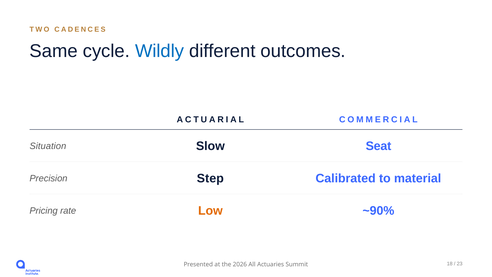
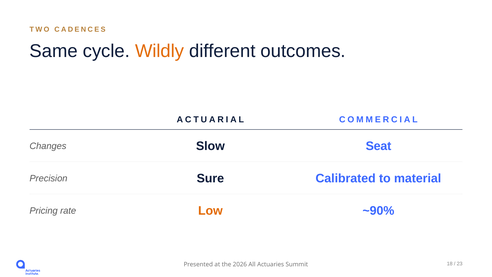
Wildly colour: blue -> orange (160, 51)
Situation: Situation -> Changes (48, 146)
Step: Step -> Sure (210, 178)
